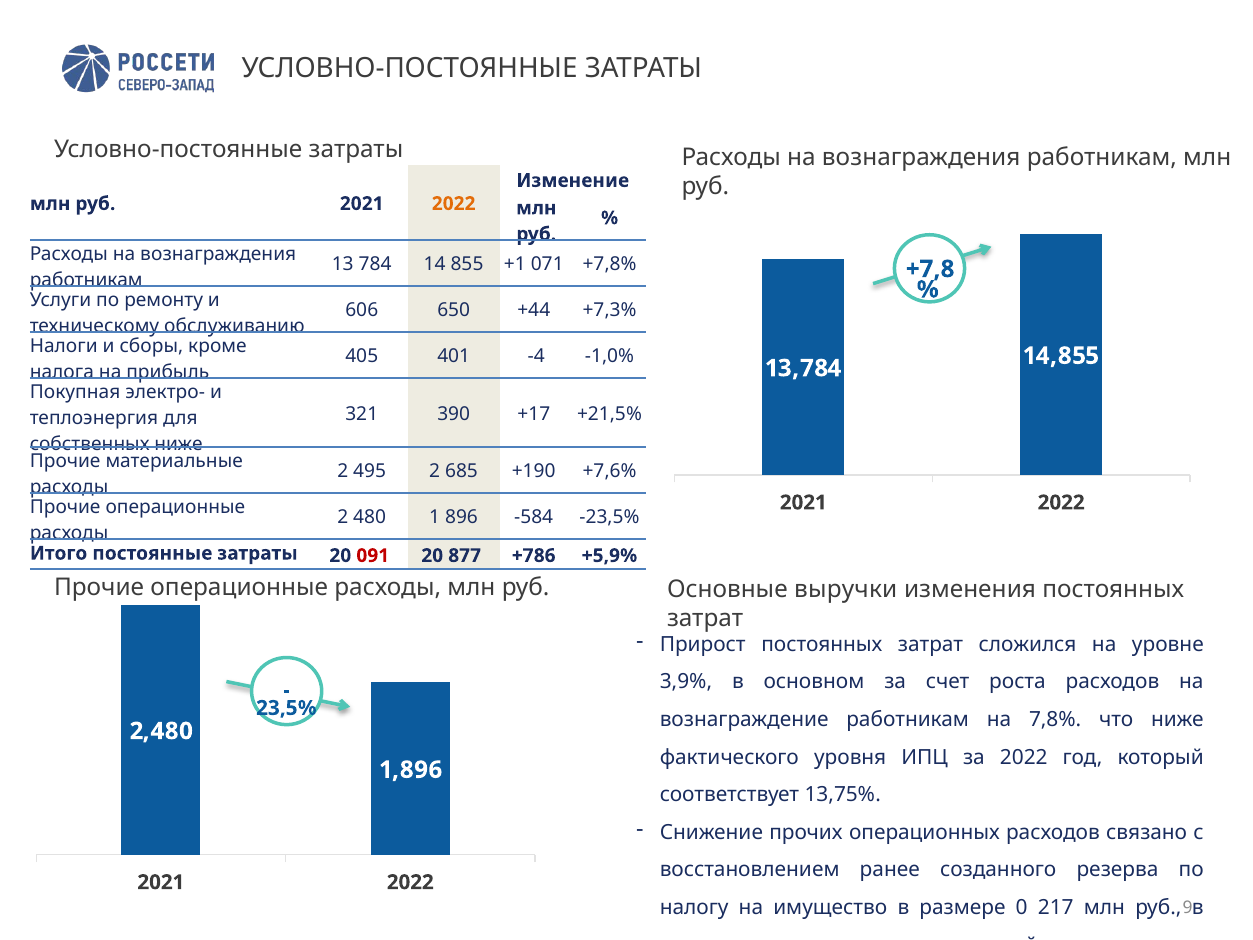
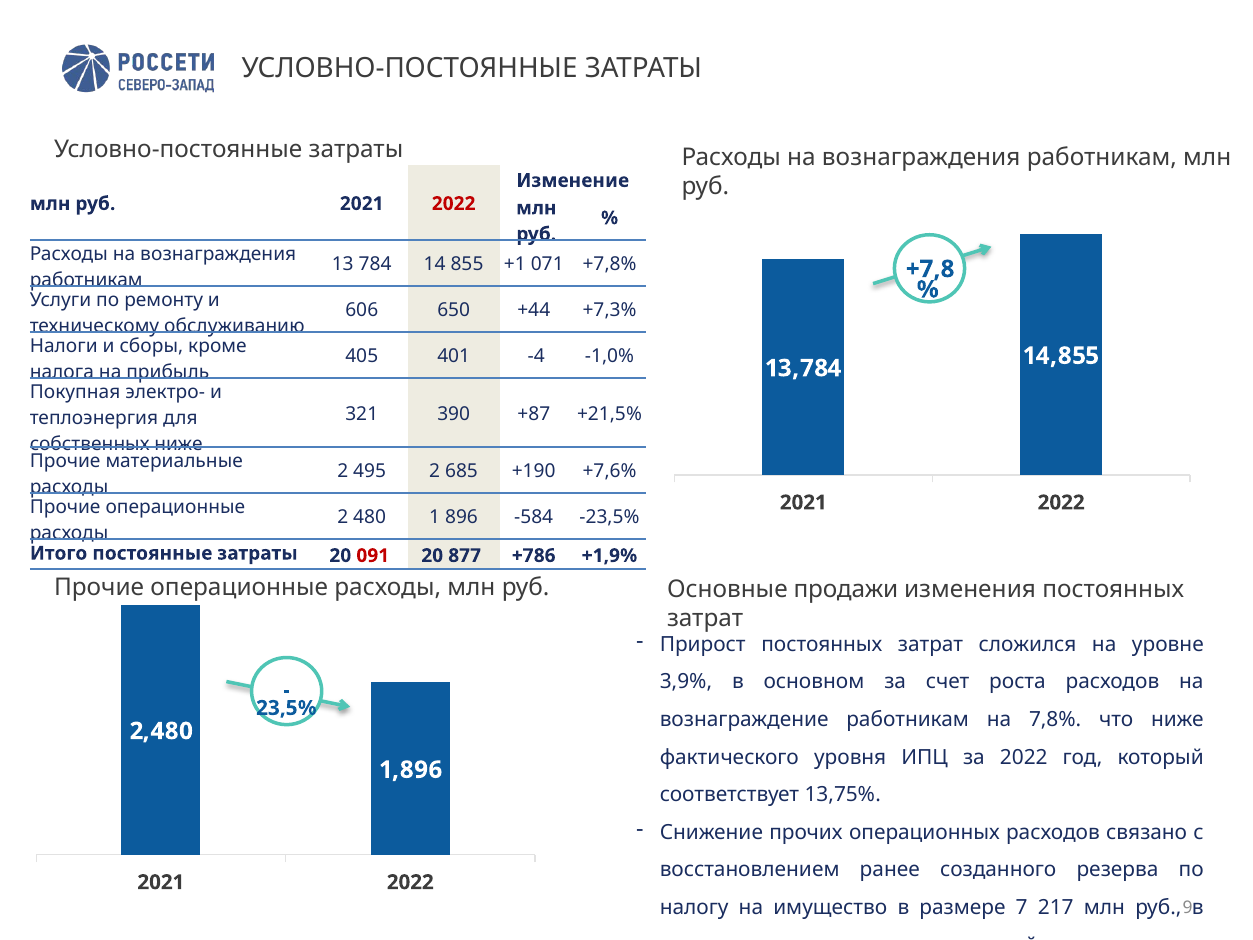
2022 colour: orange -> red (454, 204)
+17: +17 -> +87 (534, 414)
+5,9%: +5,9% -> +1,9% (609, 556)
выручки: выручки -> продажи (846, 589)
0: 0 -> 7 (1022, 907)
